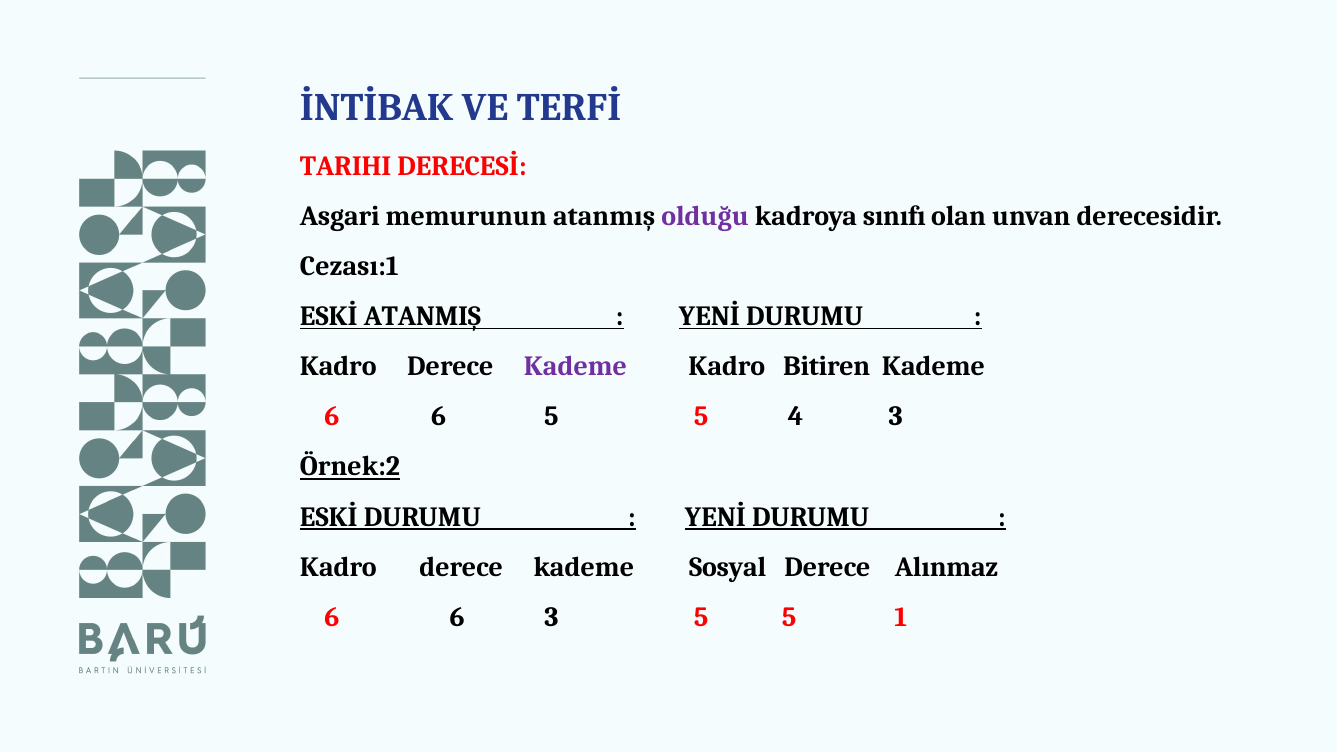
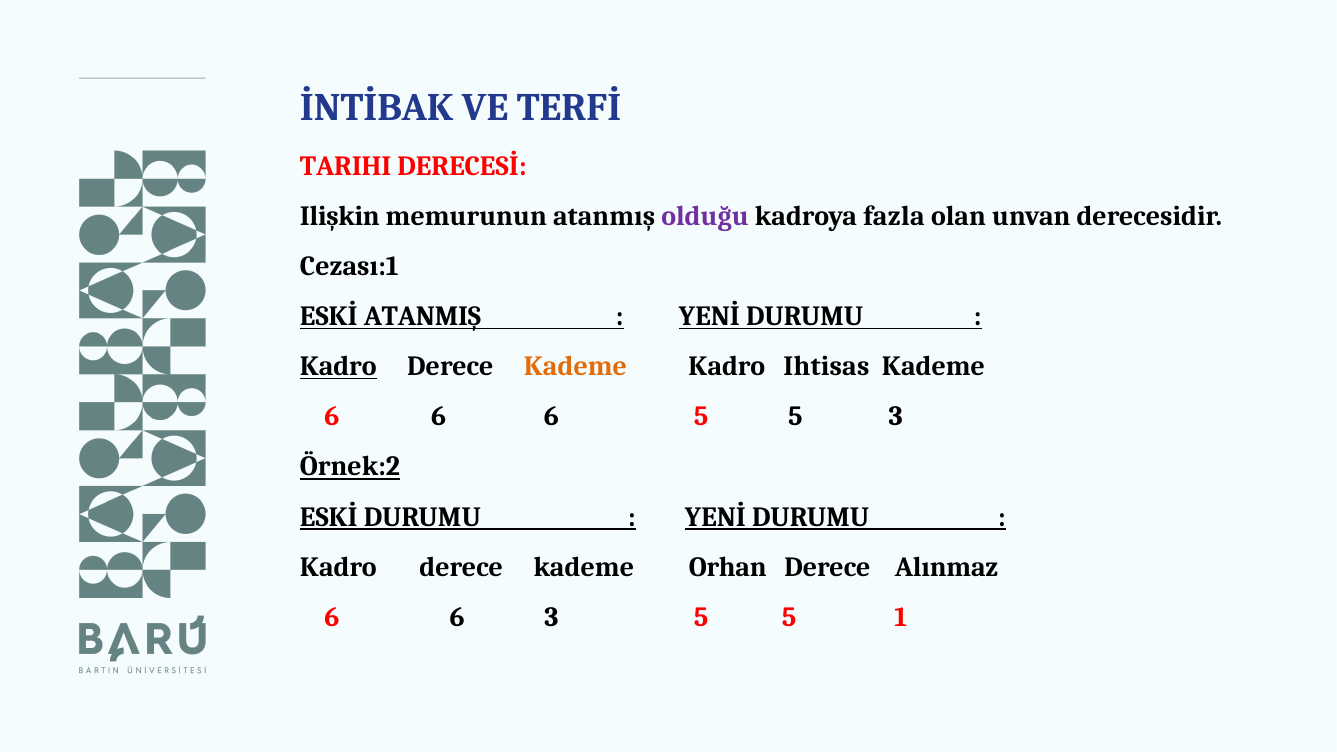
Asgari: Asgari -> Ilişkin (340, 216)
sınıfı: sınıfı -> fazla (894, 216)
Kadro underline: none -> present (338, 367)
Kademe colour: purple -> orange (575, 367)
Bitiren: Bitiren -> Ihtisas (826, 367)
6 6 5: 5 -> 6 (551, 417)
4: 4 -> 5 (795, 417)
Sosyal: Sosyal -> Orhan (728, 567)
